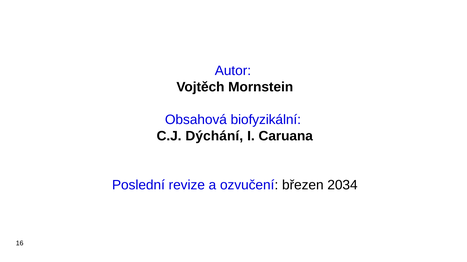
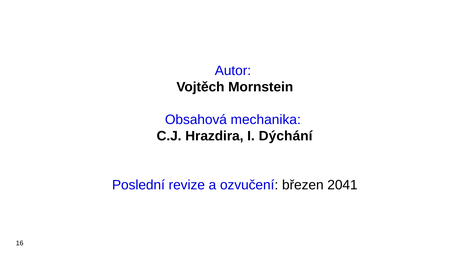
biofyzikální: biofyzikální -> mechanika (266, 120)
Dýchání: Dýchání -> Hrazdira (214, 136)
Caruana: Caruana -> Dýchání (286, 136)
2034: 2034 -> 2041 (343, 185)
